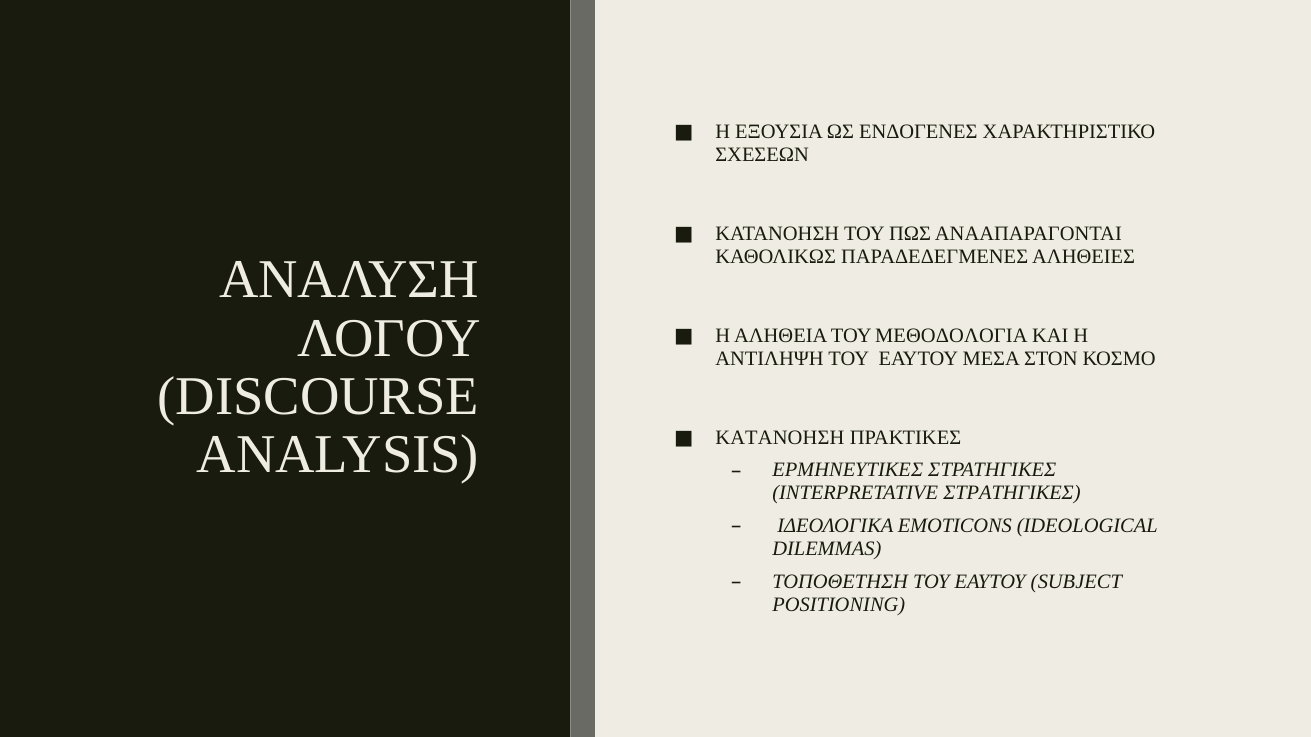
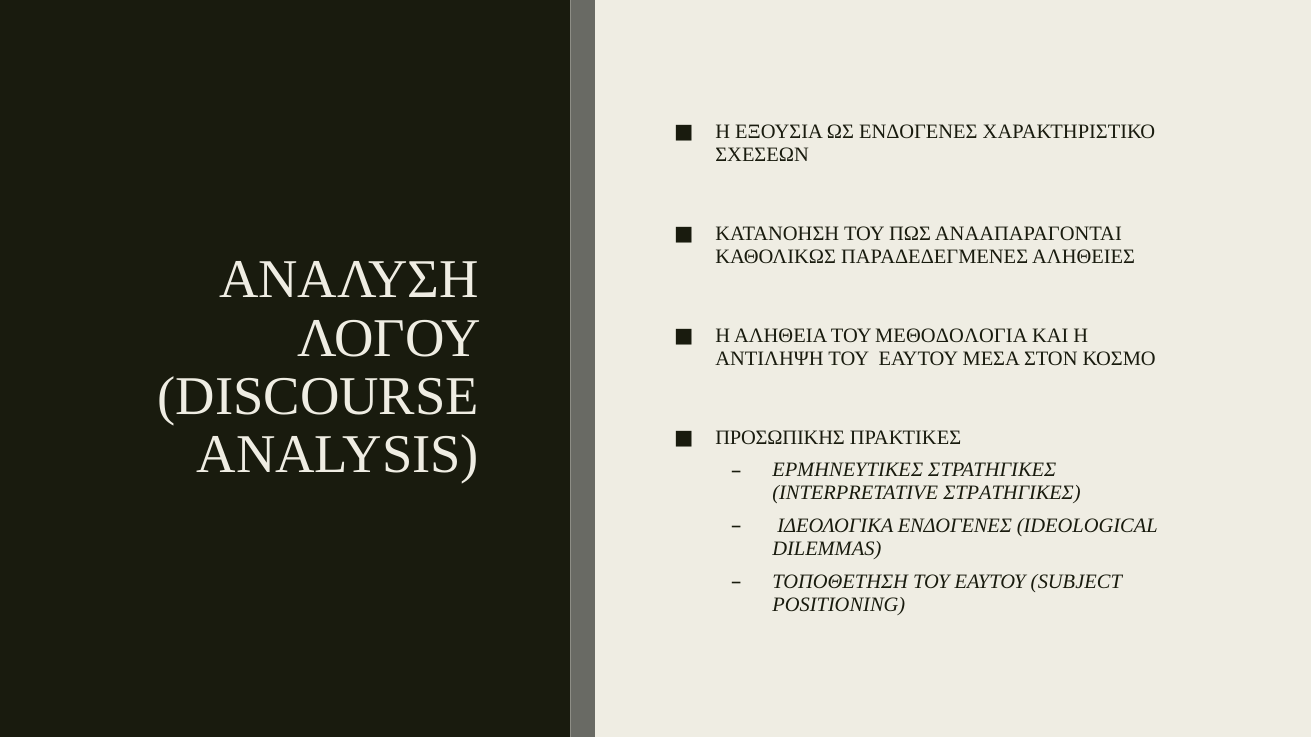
ΚΑΤΑΝΟΗΣΗ: ΚΑΤΑΝΟΗΣΗ -> ΠΡΟΣΩΠΙΚΗΣ (780, 438)
ΙΔΕΟΛΟΓΙΚΑ EMOTICONS: EMOTICONS -> ΕΝΔΟΓΕΝΕΣ (955, 526)
